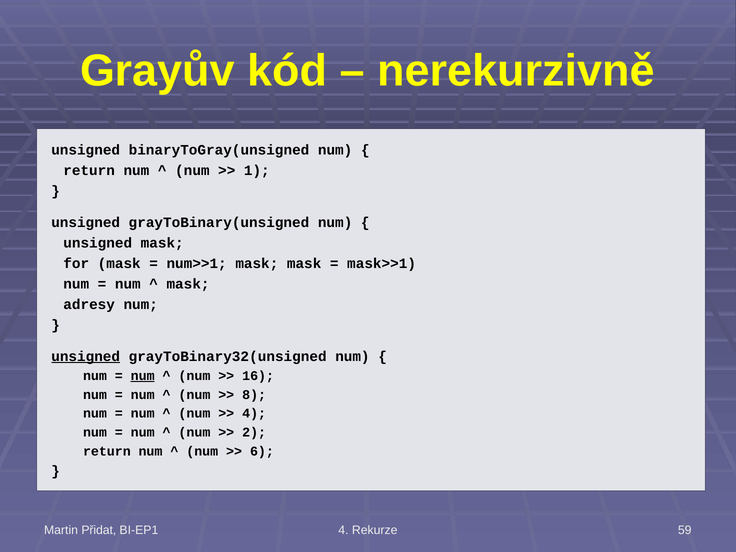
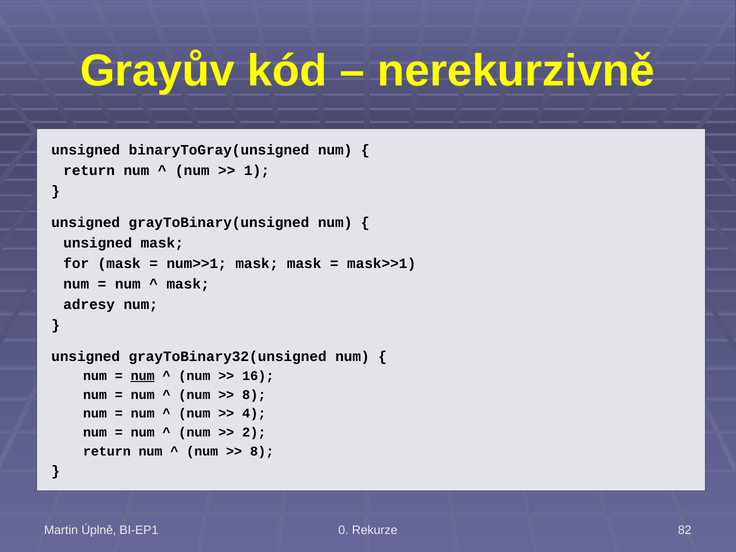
unsigned underline: present -> none (86, 356)
6: 6 -> 8 (262, 451)
Přidat: Přidat -> Úplně (99, 530)
BI-EP1 4: 4 -> 0 (343, 530)
59: 59 -> 82 (685, 530)
